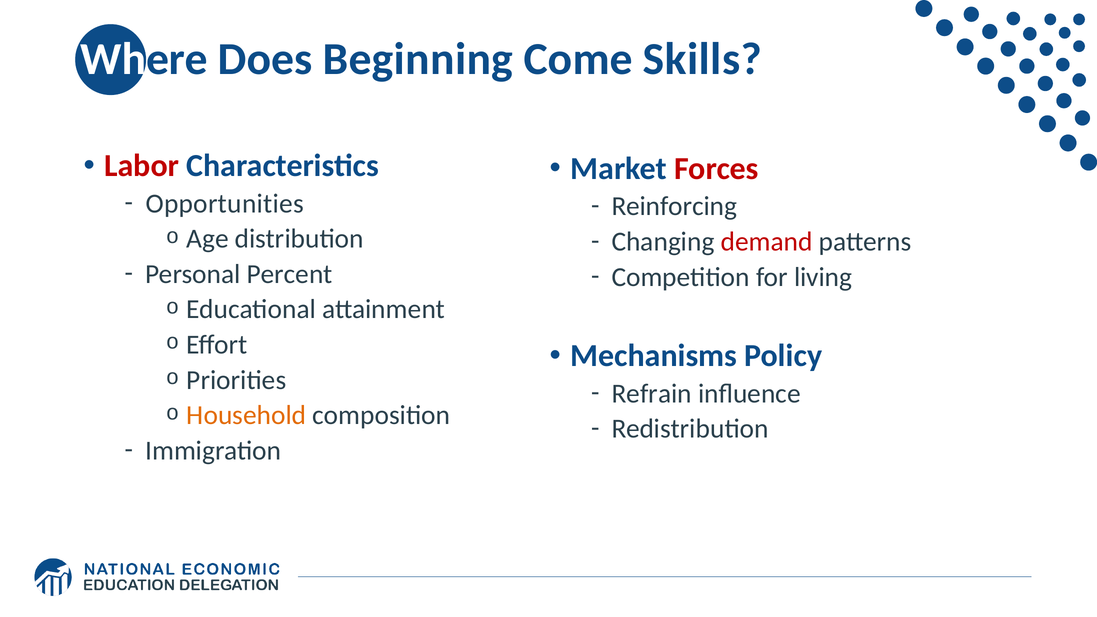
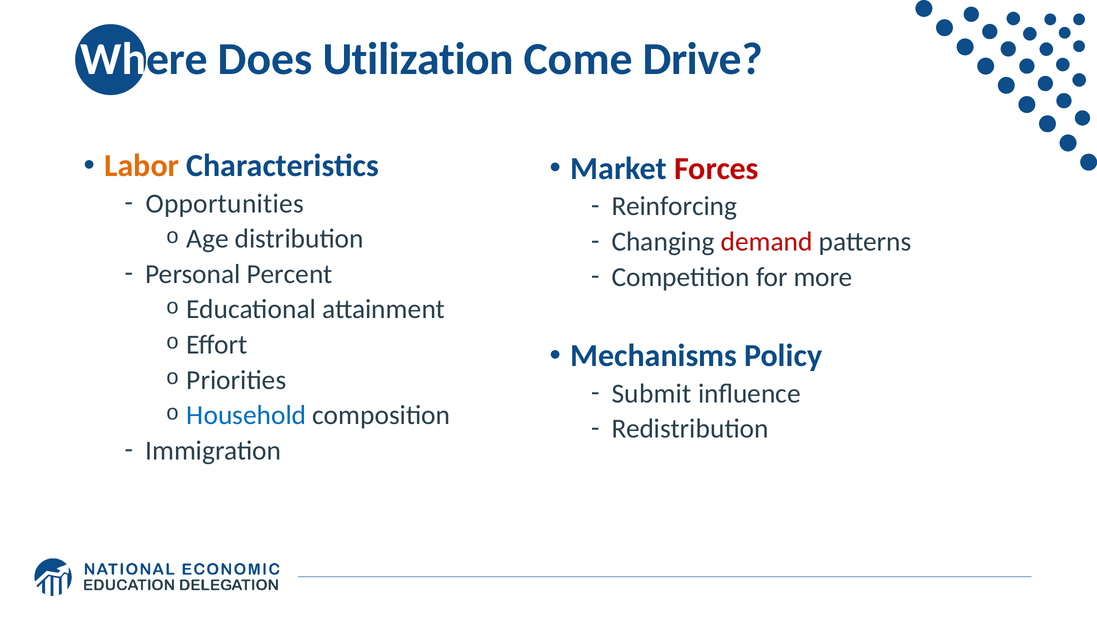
Beginning: Beginning -> Utilization (418, 59)
Skills: Skills -> Drive (703, 59)
Labor colour: red -> orange (142, 166)
living: living -> more (823, 277)
Refrain: Refrain -> Submit (652, 394)
Household colour: orange -> blue (246, 415)
